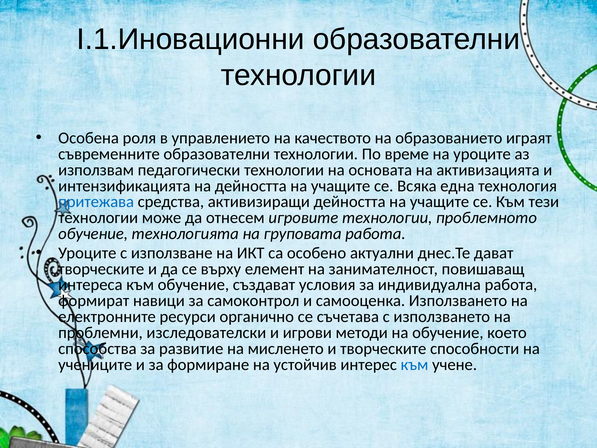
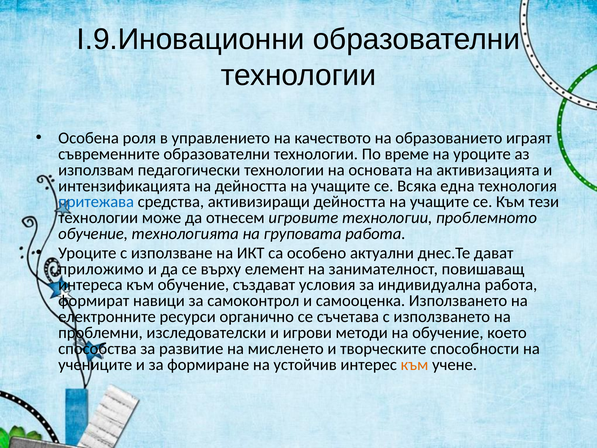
І.1.Иновационни: І.1.Иновационни -> І.9.Иновационни (191, 39)
творческите: творческите -> приложимо (101, 269)
към colour: blue -> orange (414, 364)
